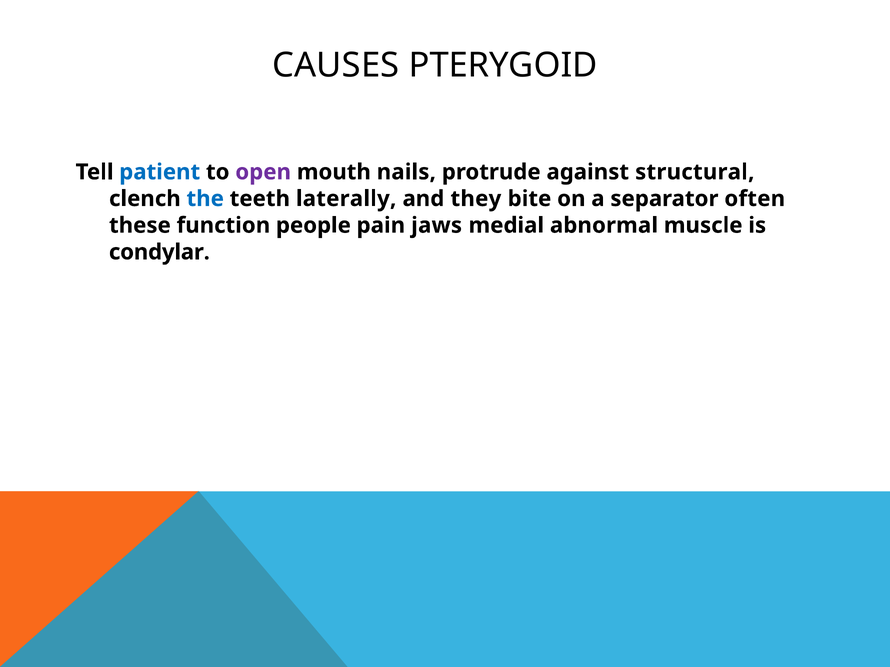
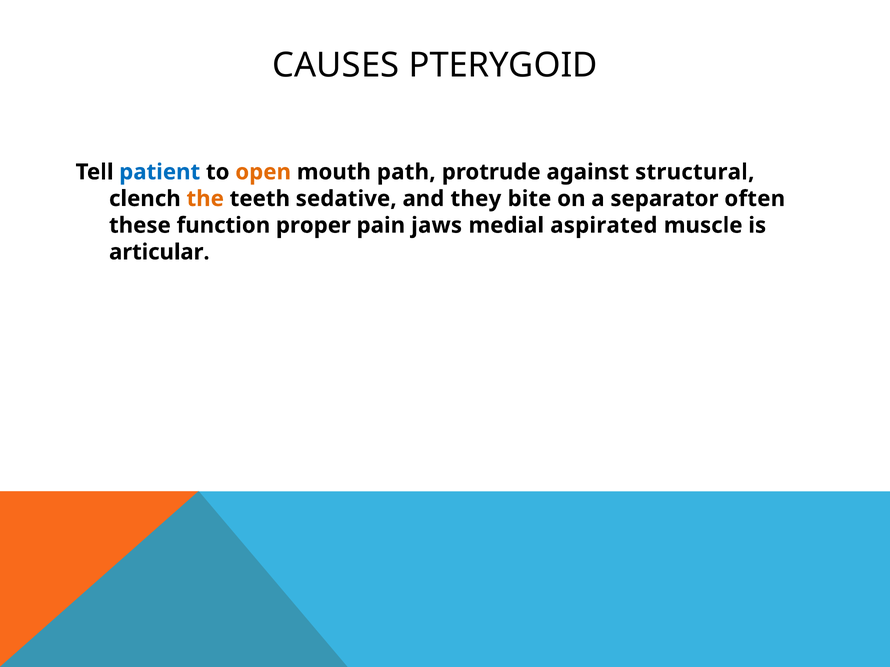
open colour: purple -> orange (263, 172)
nails: nails -> path (406, 172)
the colour: blue -> orange (205, 199)
laterally: laterally -> sedative (346, 199)
people: people -> proper (313, 226)
abnormal: abnormal -> aspirated (604, 226)
condylar: condylar -> articular (159, 252)
